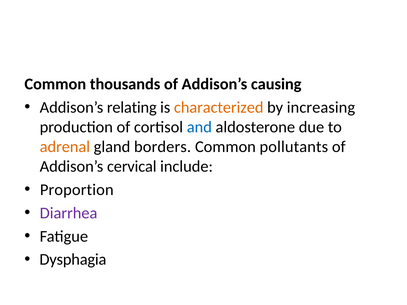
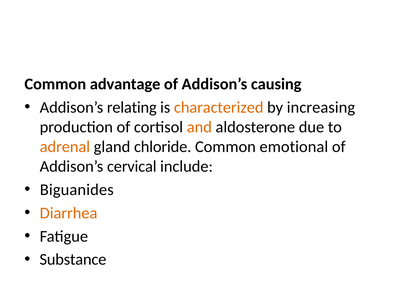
thousands: thousands -> advantage (125, 84)
and colour: blue -> orange (199, 127)
borders: borders -> chloride (163, 147)
pollutants: pollutants -> emotional (294, 147)
Proportion: Proportion -> Biguanides (77, 190)
Diarrhea colour: purple -> orange (69, 213)
Dysphagia: Dysphagia -> Substance (73, 260)
